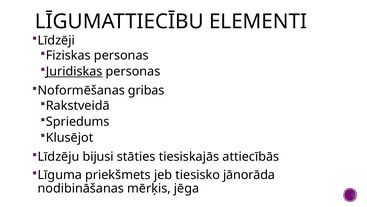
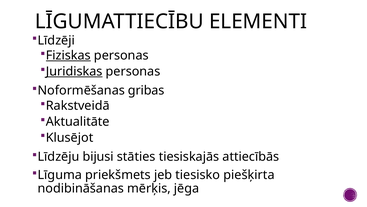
Fiziskas underline: none -> present (68, 55)
Spriedums: Spriedums -> Aktualitāte (78, 121)
jānorāda: jānorāda -> piešķirta (249, 174)
